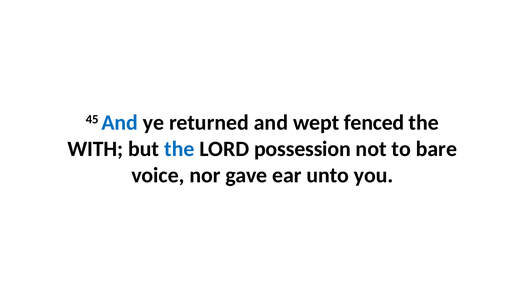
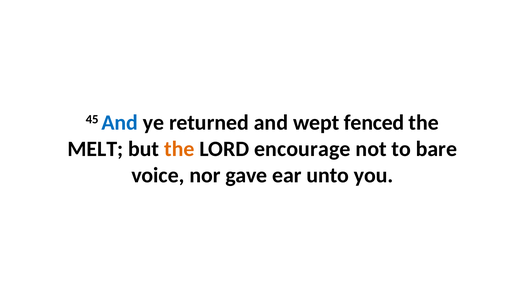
WITH: WITH -> MELT (95, 149)
the colour: blue -> orange (179, 149)
possession: possession -> encourage (302, 149)
